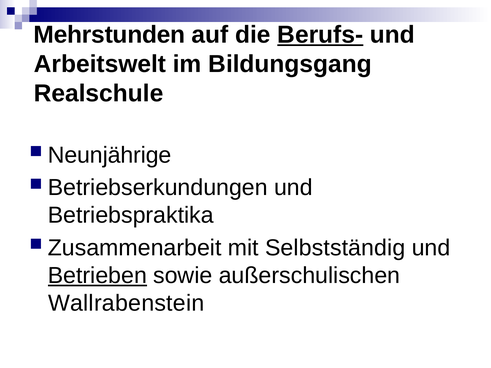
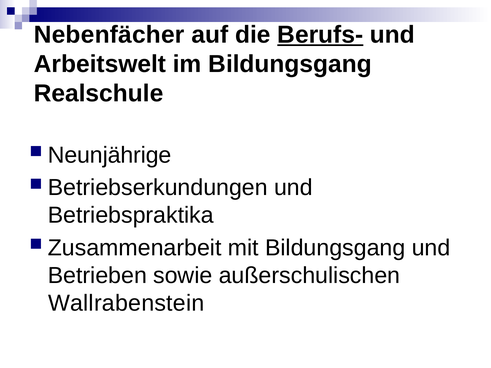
Mehrstunden: Mehrstunden -> Nebenfächer (109, 35)
mit Selbstständig: Selbstständig -> Bildungsgang (335, 248)
Betrieben underline: present -> none (97, 276)
